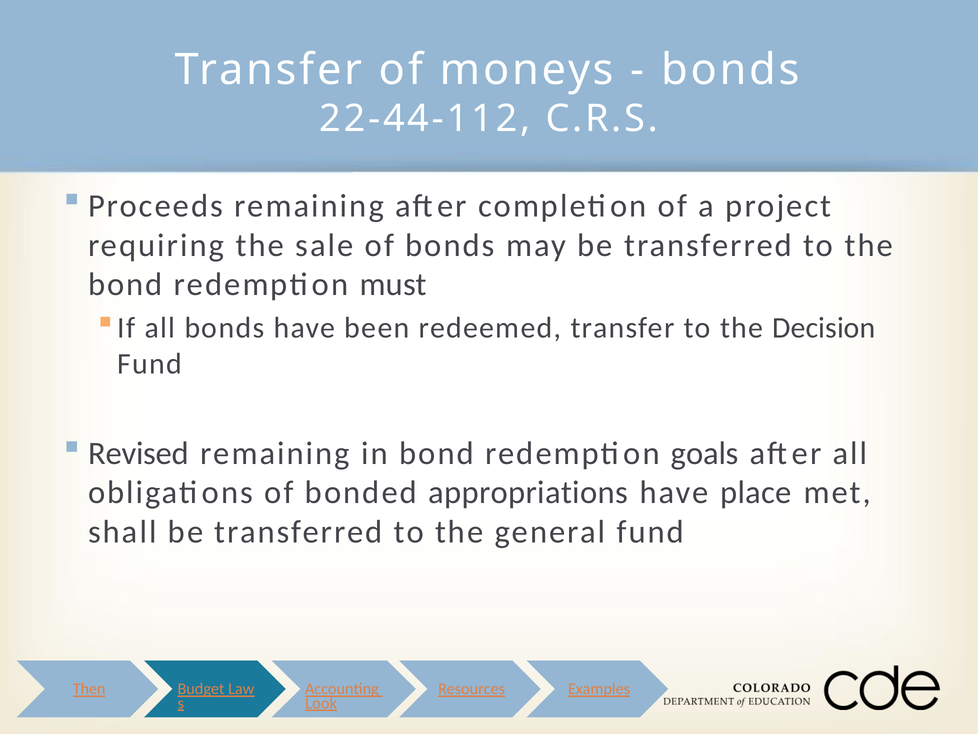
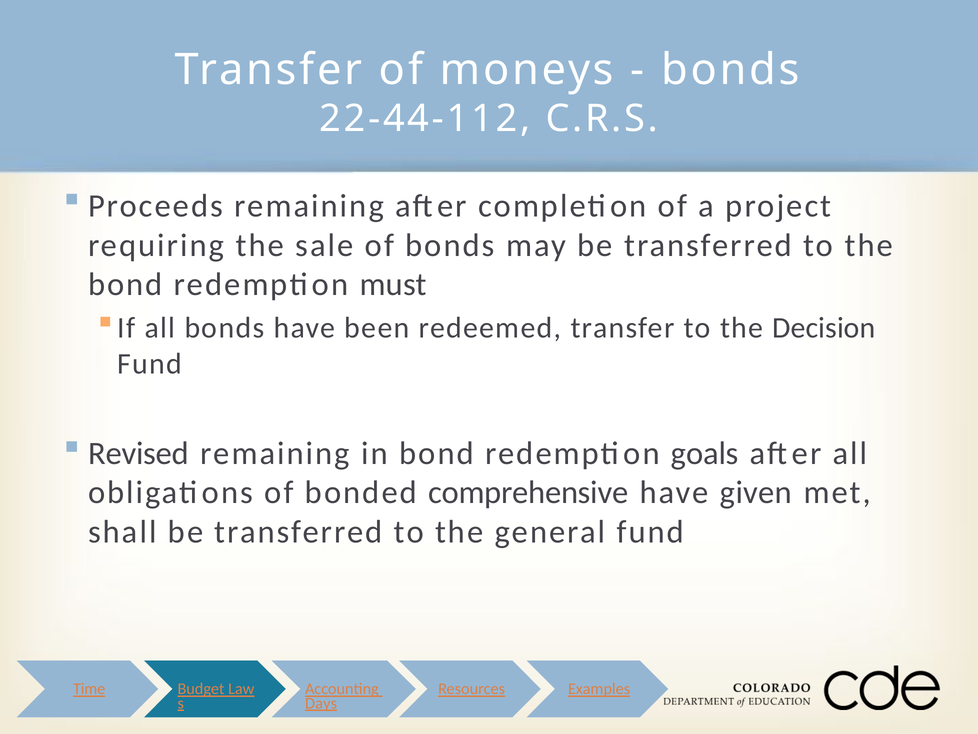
appropriations: appropriations -> comprehensive (528, 492)
place: place -> given (756, 492)
Then: Then -> Time (89, 688)
Look: Look -> Days (321, 703)
